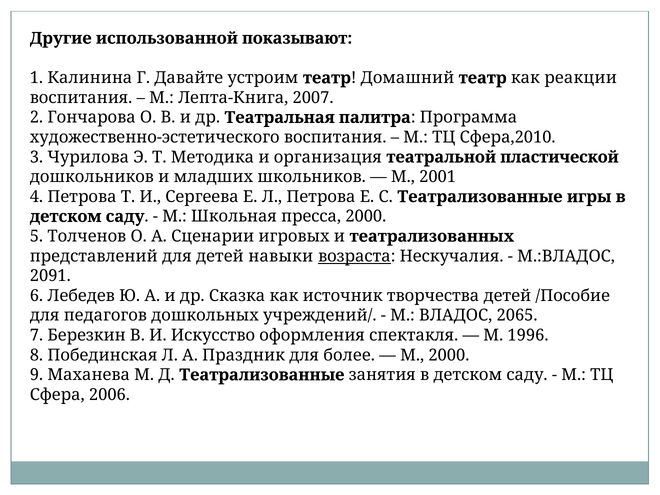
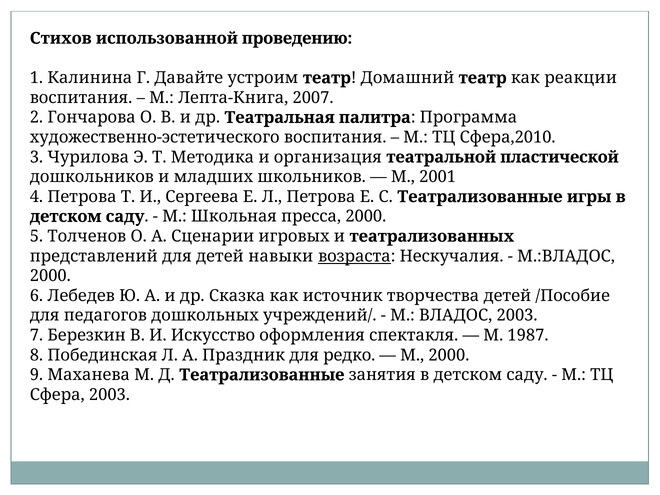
Другие: Другие -> Стихов (61, 38)
показывают: показывают -> проведению (297, 38)
2091: 2091 -> 2000 (50, 276)
ВЛАДОС 2065: 2065 -> 2003 (517, 315)
1996: 1996 -> 1987 (528, 335)
более: более -> редко (349, 355)
Сфера 2006: 2006 -> 2003 (109, 395)
